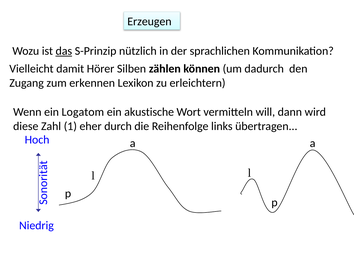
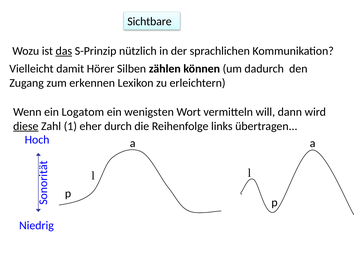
Erzeugen: Erzeugen -> Sichtbare (150, 21)
akustische: akustische -> wenigsten (149, 112)
diese underline: none -> present (26, 126)
